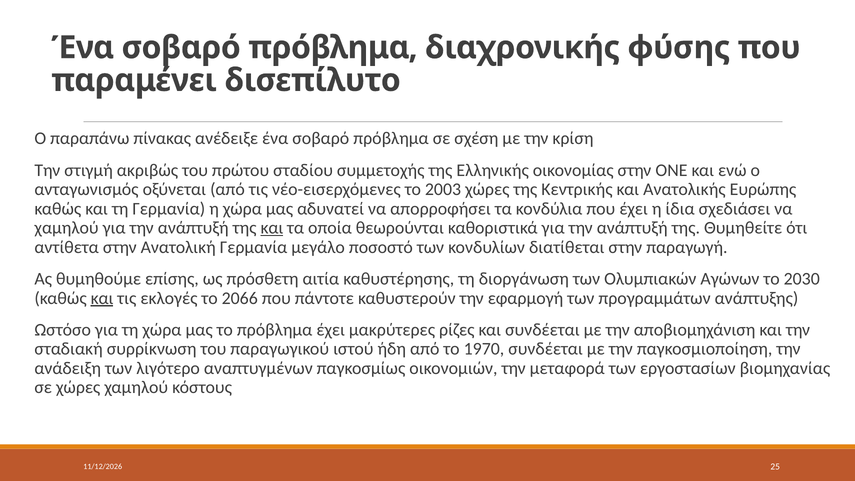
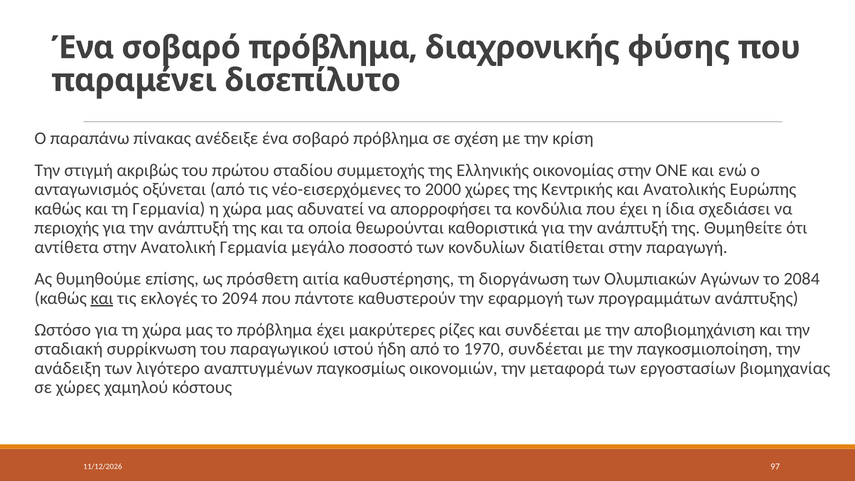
2003: 2003 -> 2000 (443, 189)
χαμηλού: χαμηλού -> περιοχής (67, 228)
και underline: present -> none (272, 228)
2030: 2030 -> 2084 (802, 279)
2066: 2066 -> 2094 (240, 298)
25: 25 -> 97 (775, 466)
